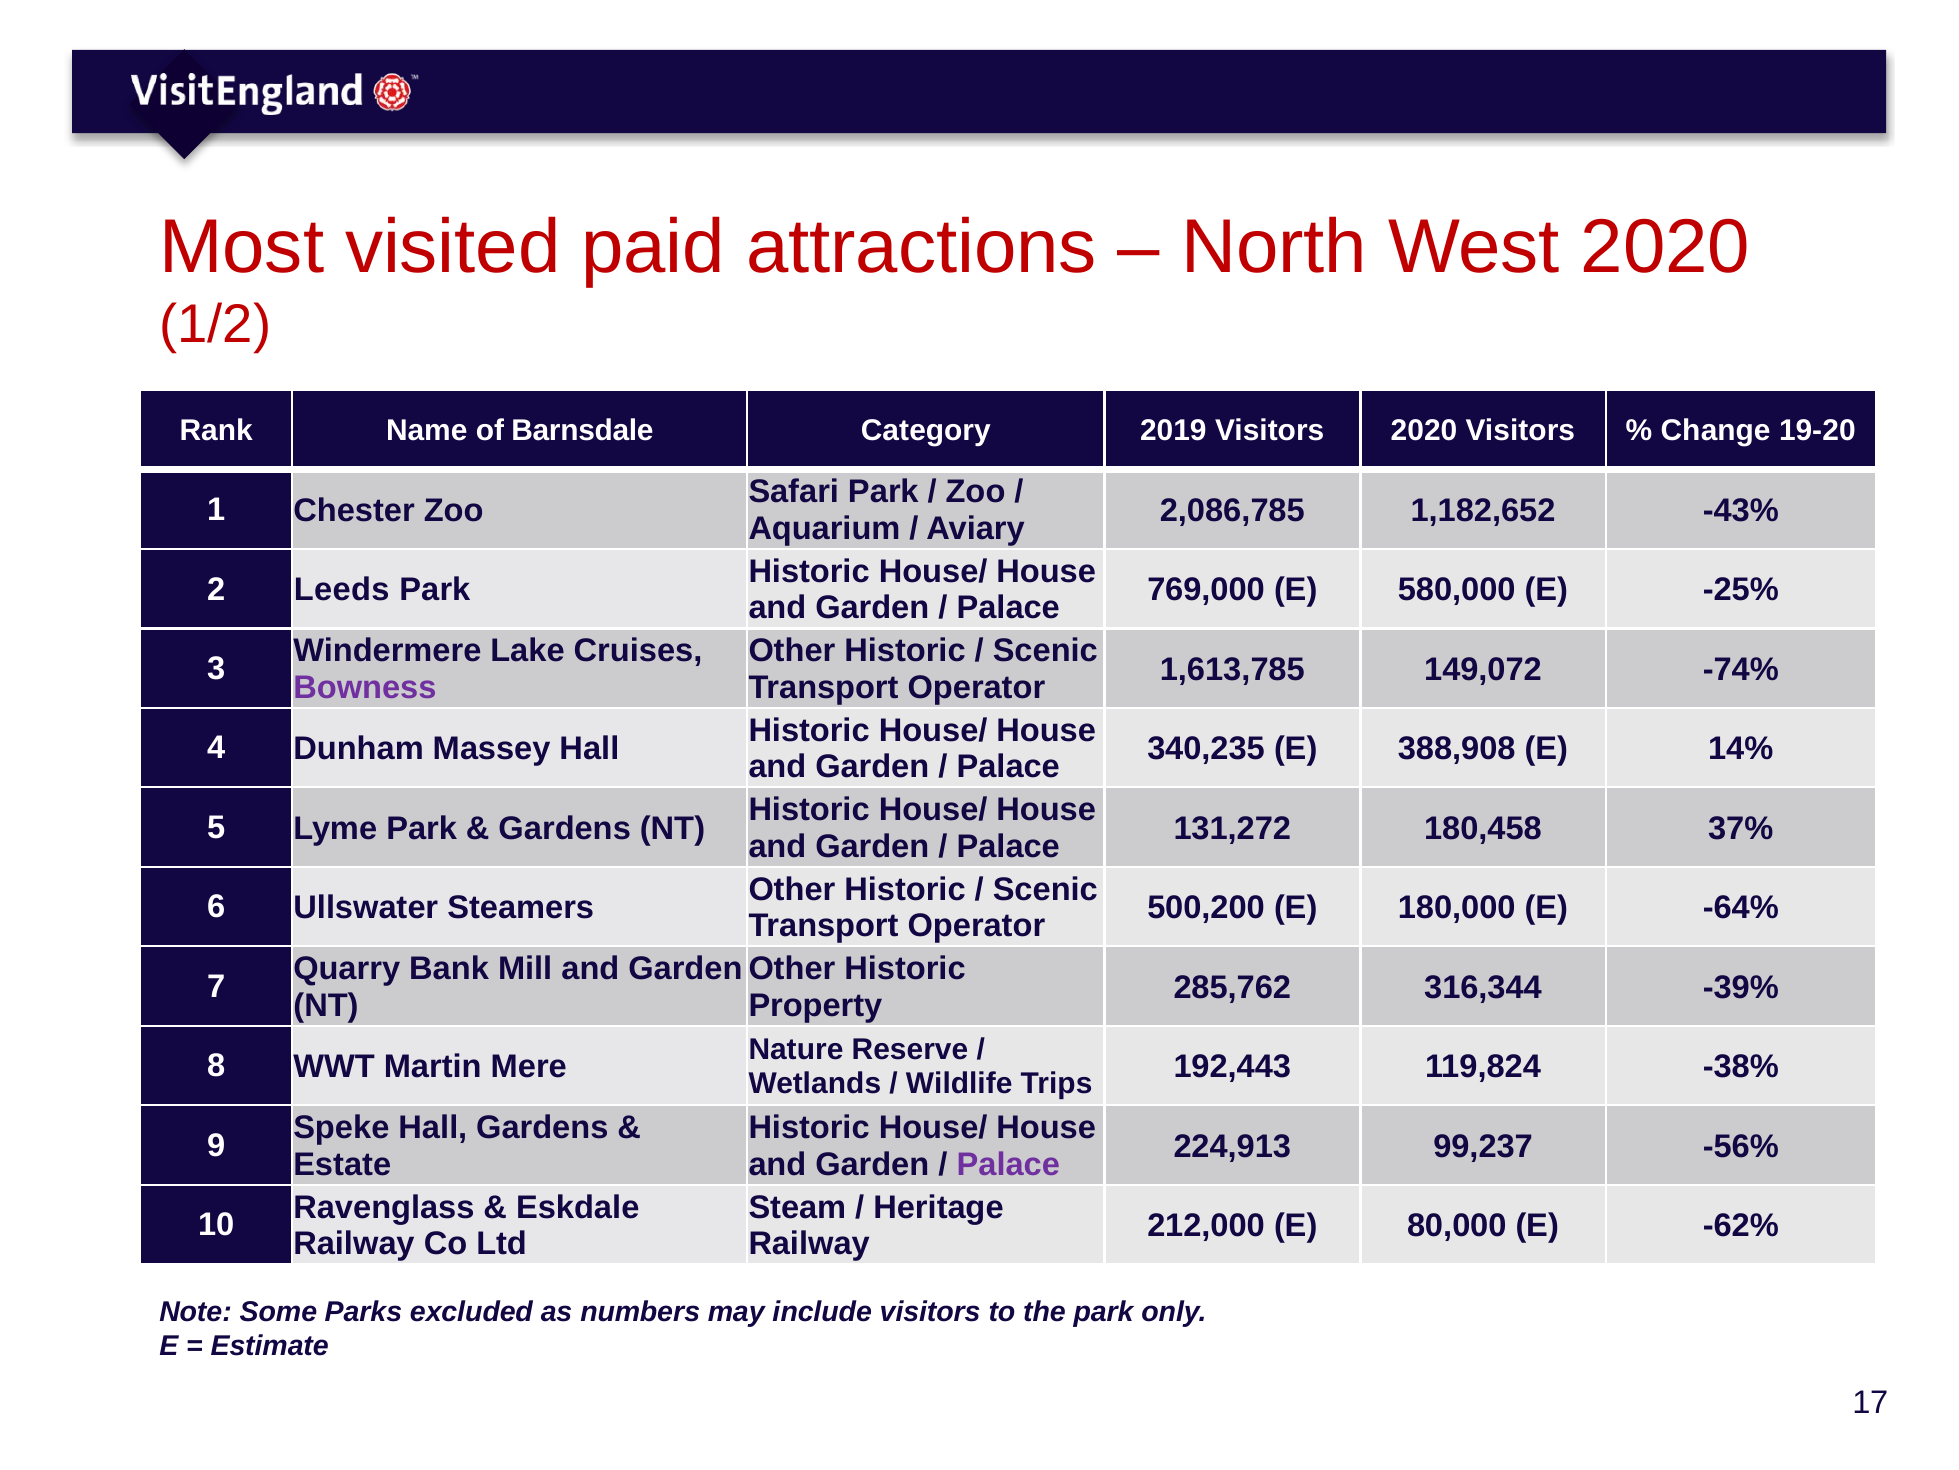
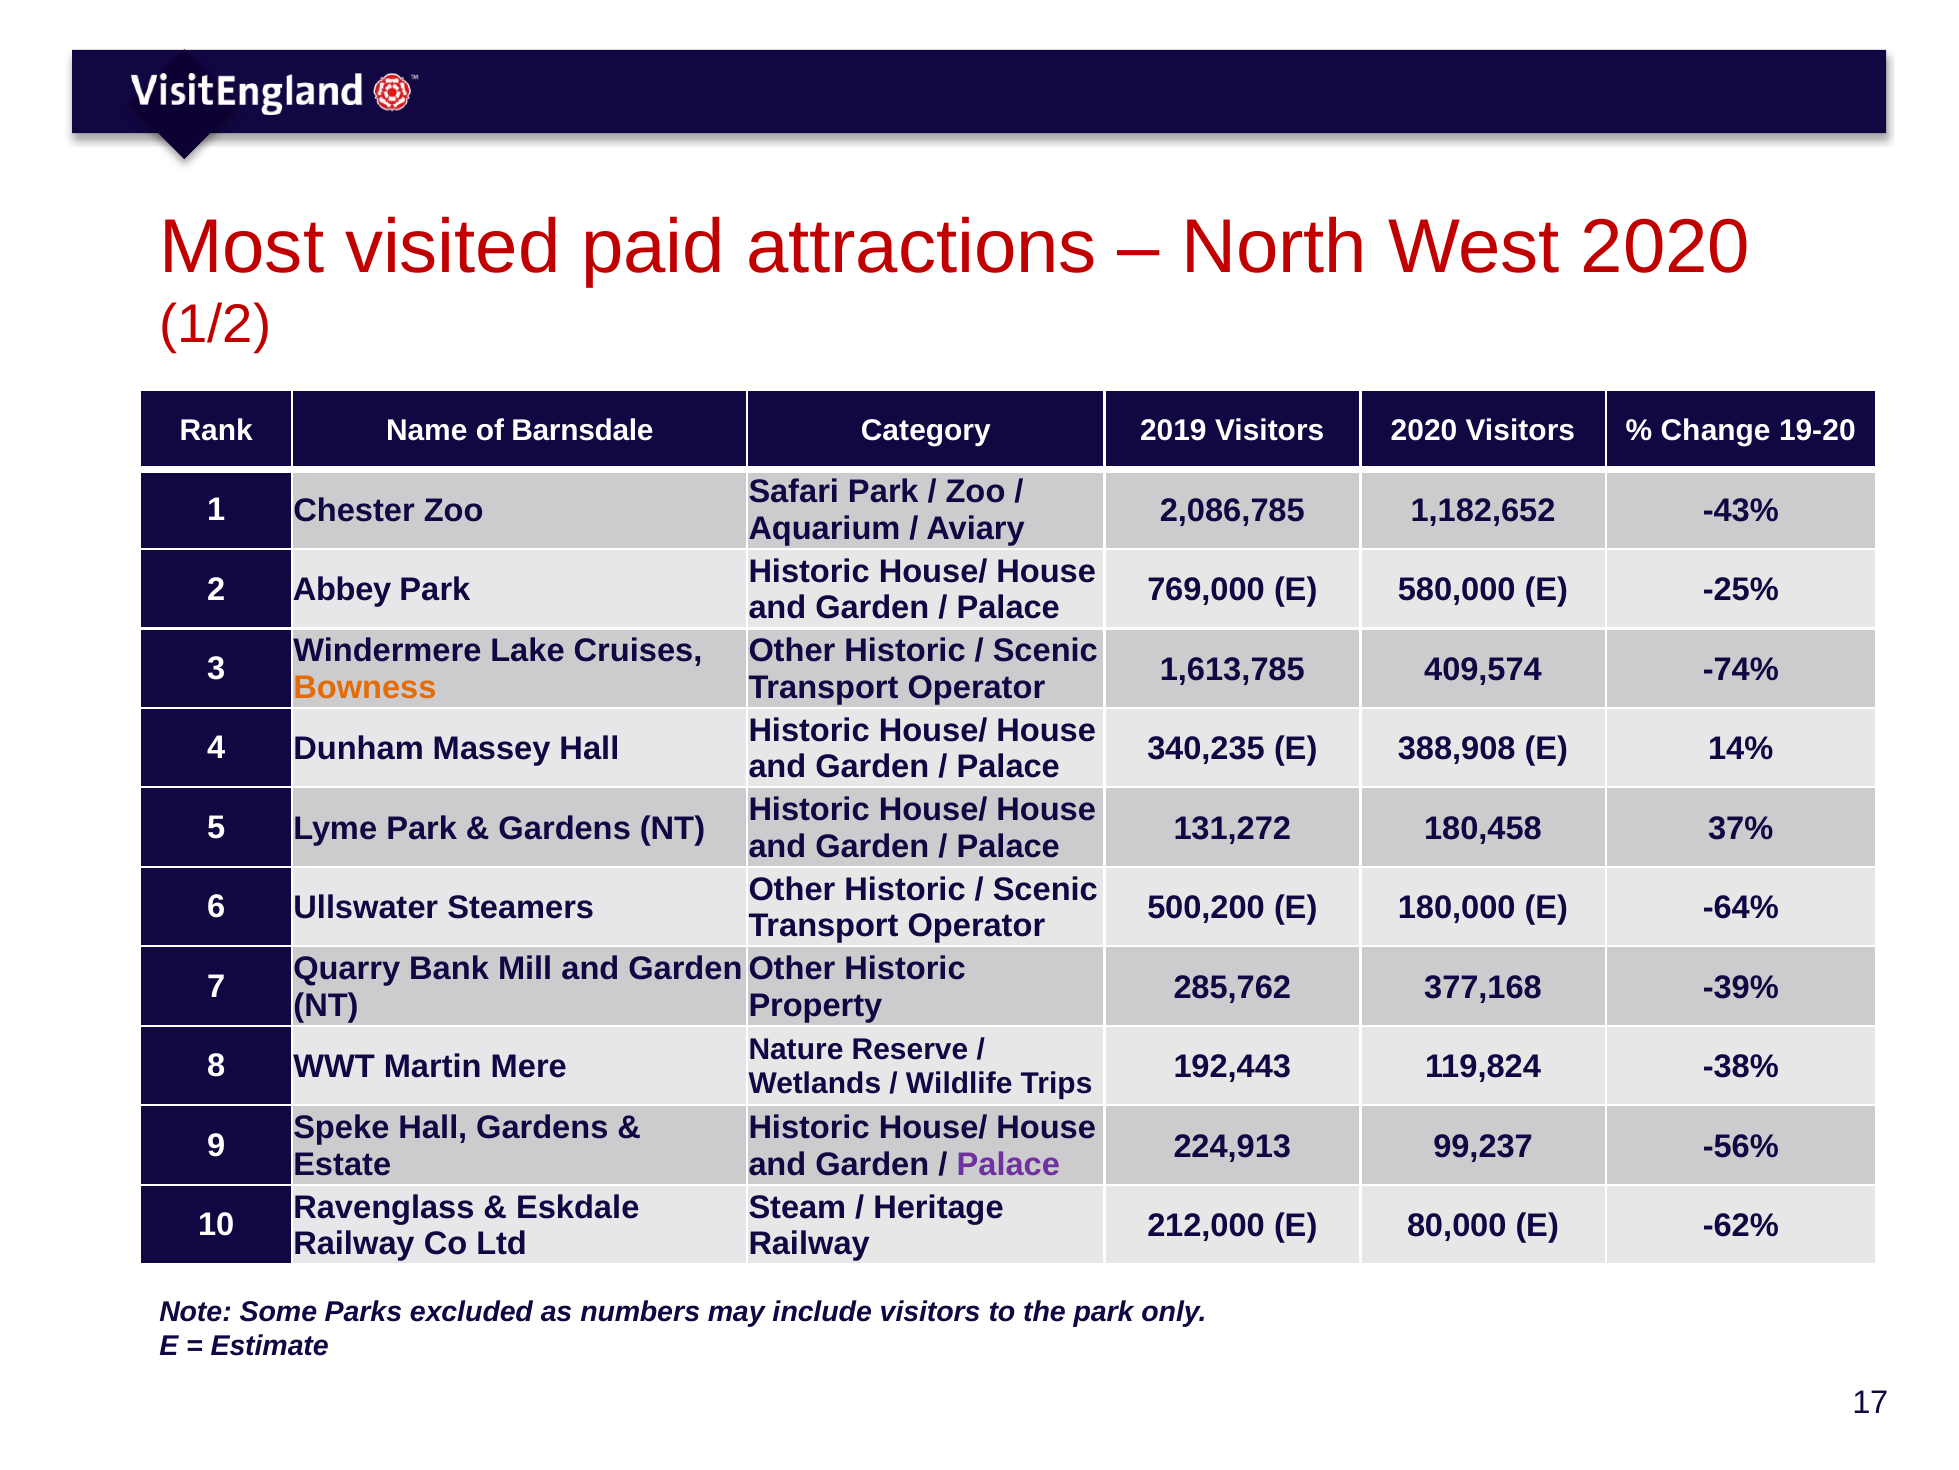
Leeds: Leeds -> Abbey (342, 590)
149,072: 149,072 -> 409,574 (1483, 669)
Bowness colour: purple -> orange (365, 687)
316,344: 316,344 -> 377,168 (1483, 987)
